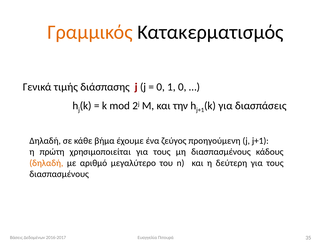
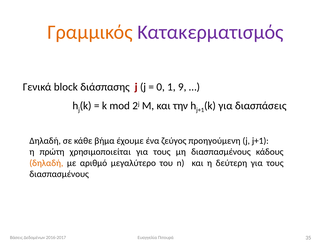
Κατακερματισμός colour: black -> purple (210, 32)
τιμής: τιμής -> block (66, 87)
1 0: 0 -> 9 (182, 87)
